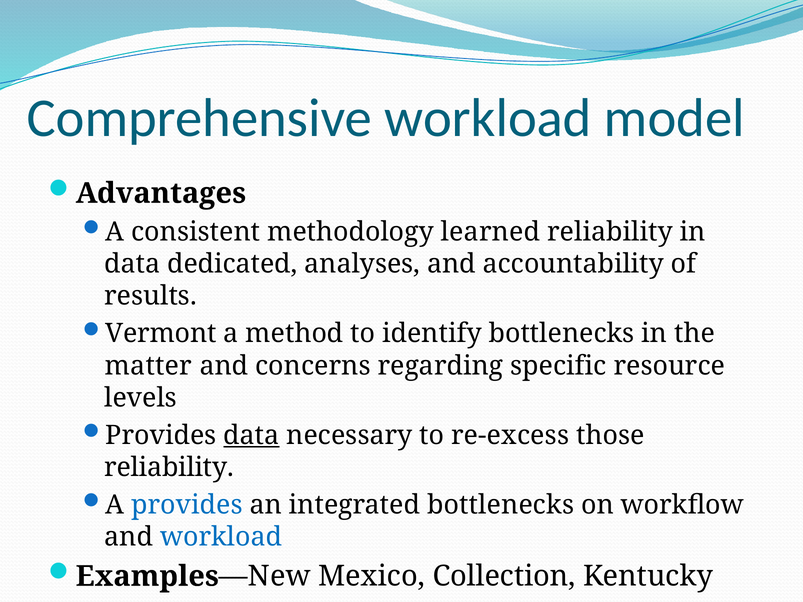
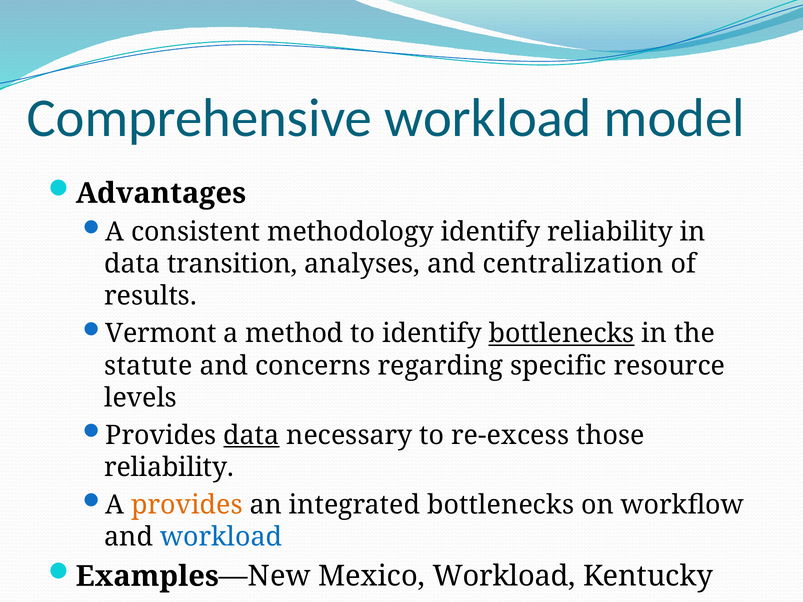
methodology learned: learned -> identify (491, 232)
dedicated: dedicated -> transition (232, 264)
accountability: accountability -> centralization (573, 264)
bottlenecks underline: none -> present (562, 334)
matter: matter -> statute (148, 366)
provides colour: blue -> orange (187, 505)
Mexico Collection: Collection -> Workload (504, 576)
